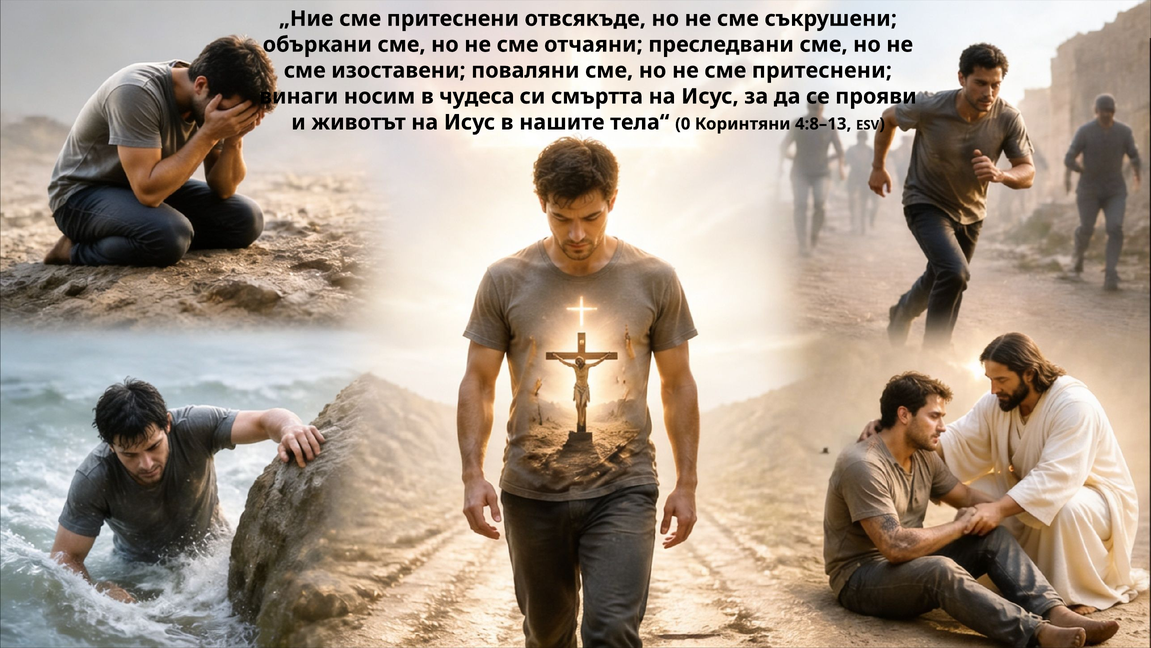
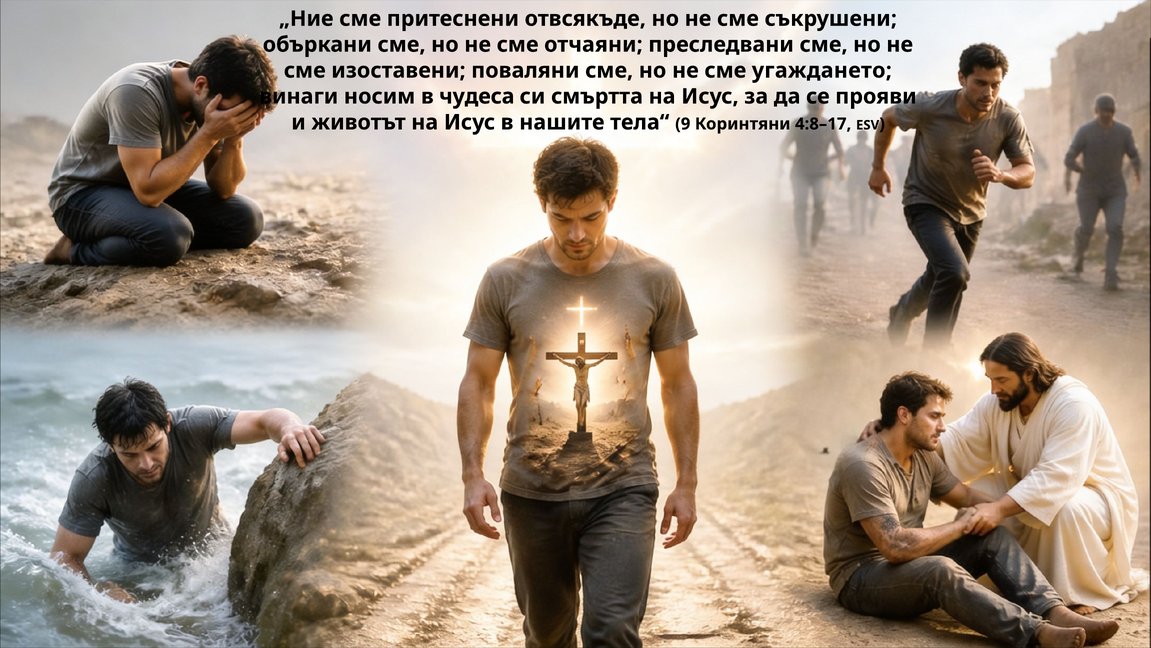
не сме притеснени: притеснени -> угаждането (822, 70)
0: 0 -> 9 (683, 124)
4:8–13: 4:8–13 -> 4:8–17 (823, 124)
